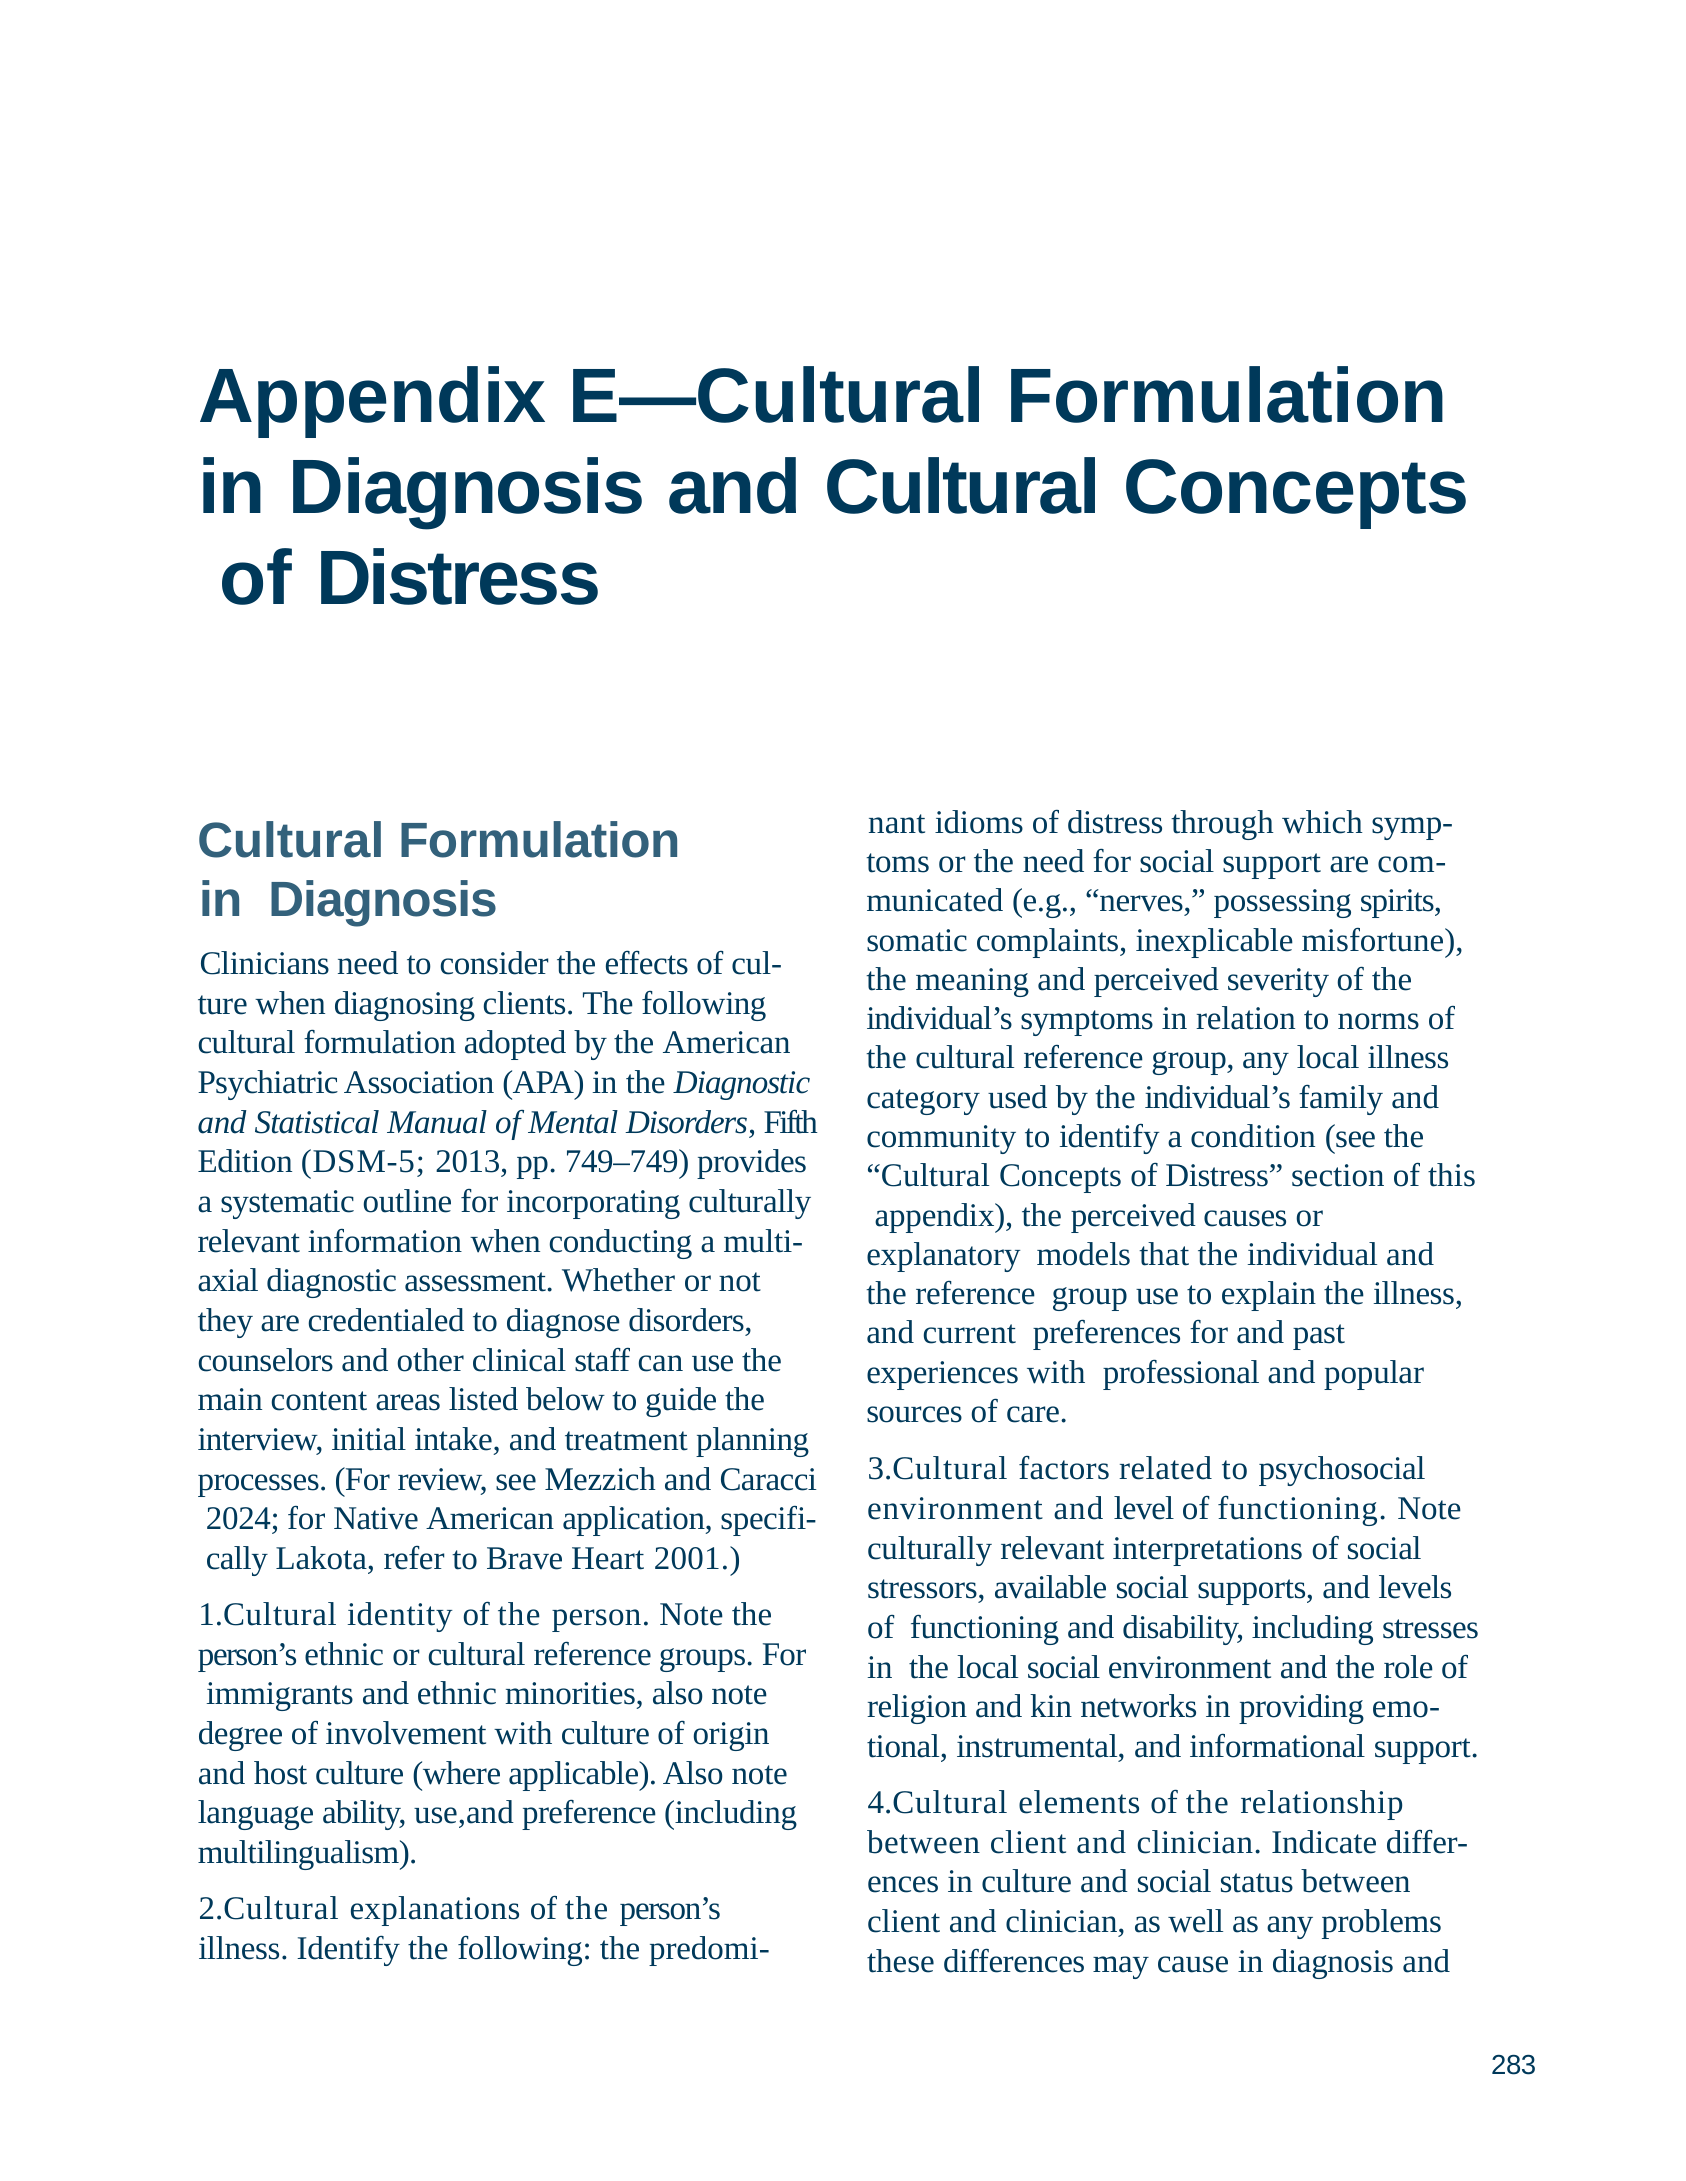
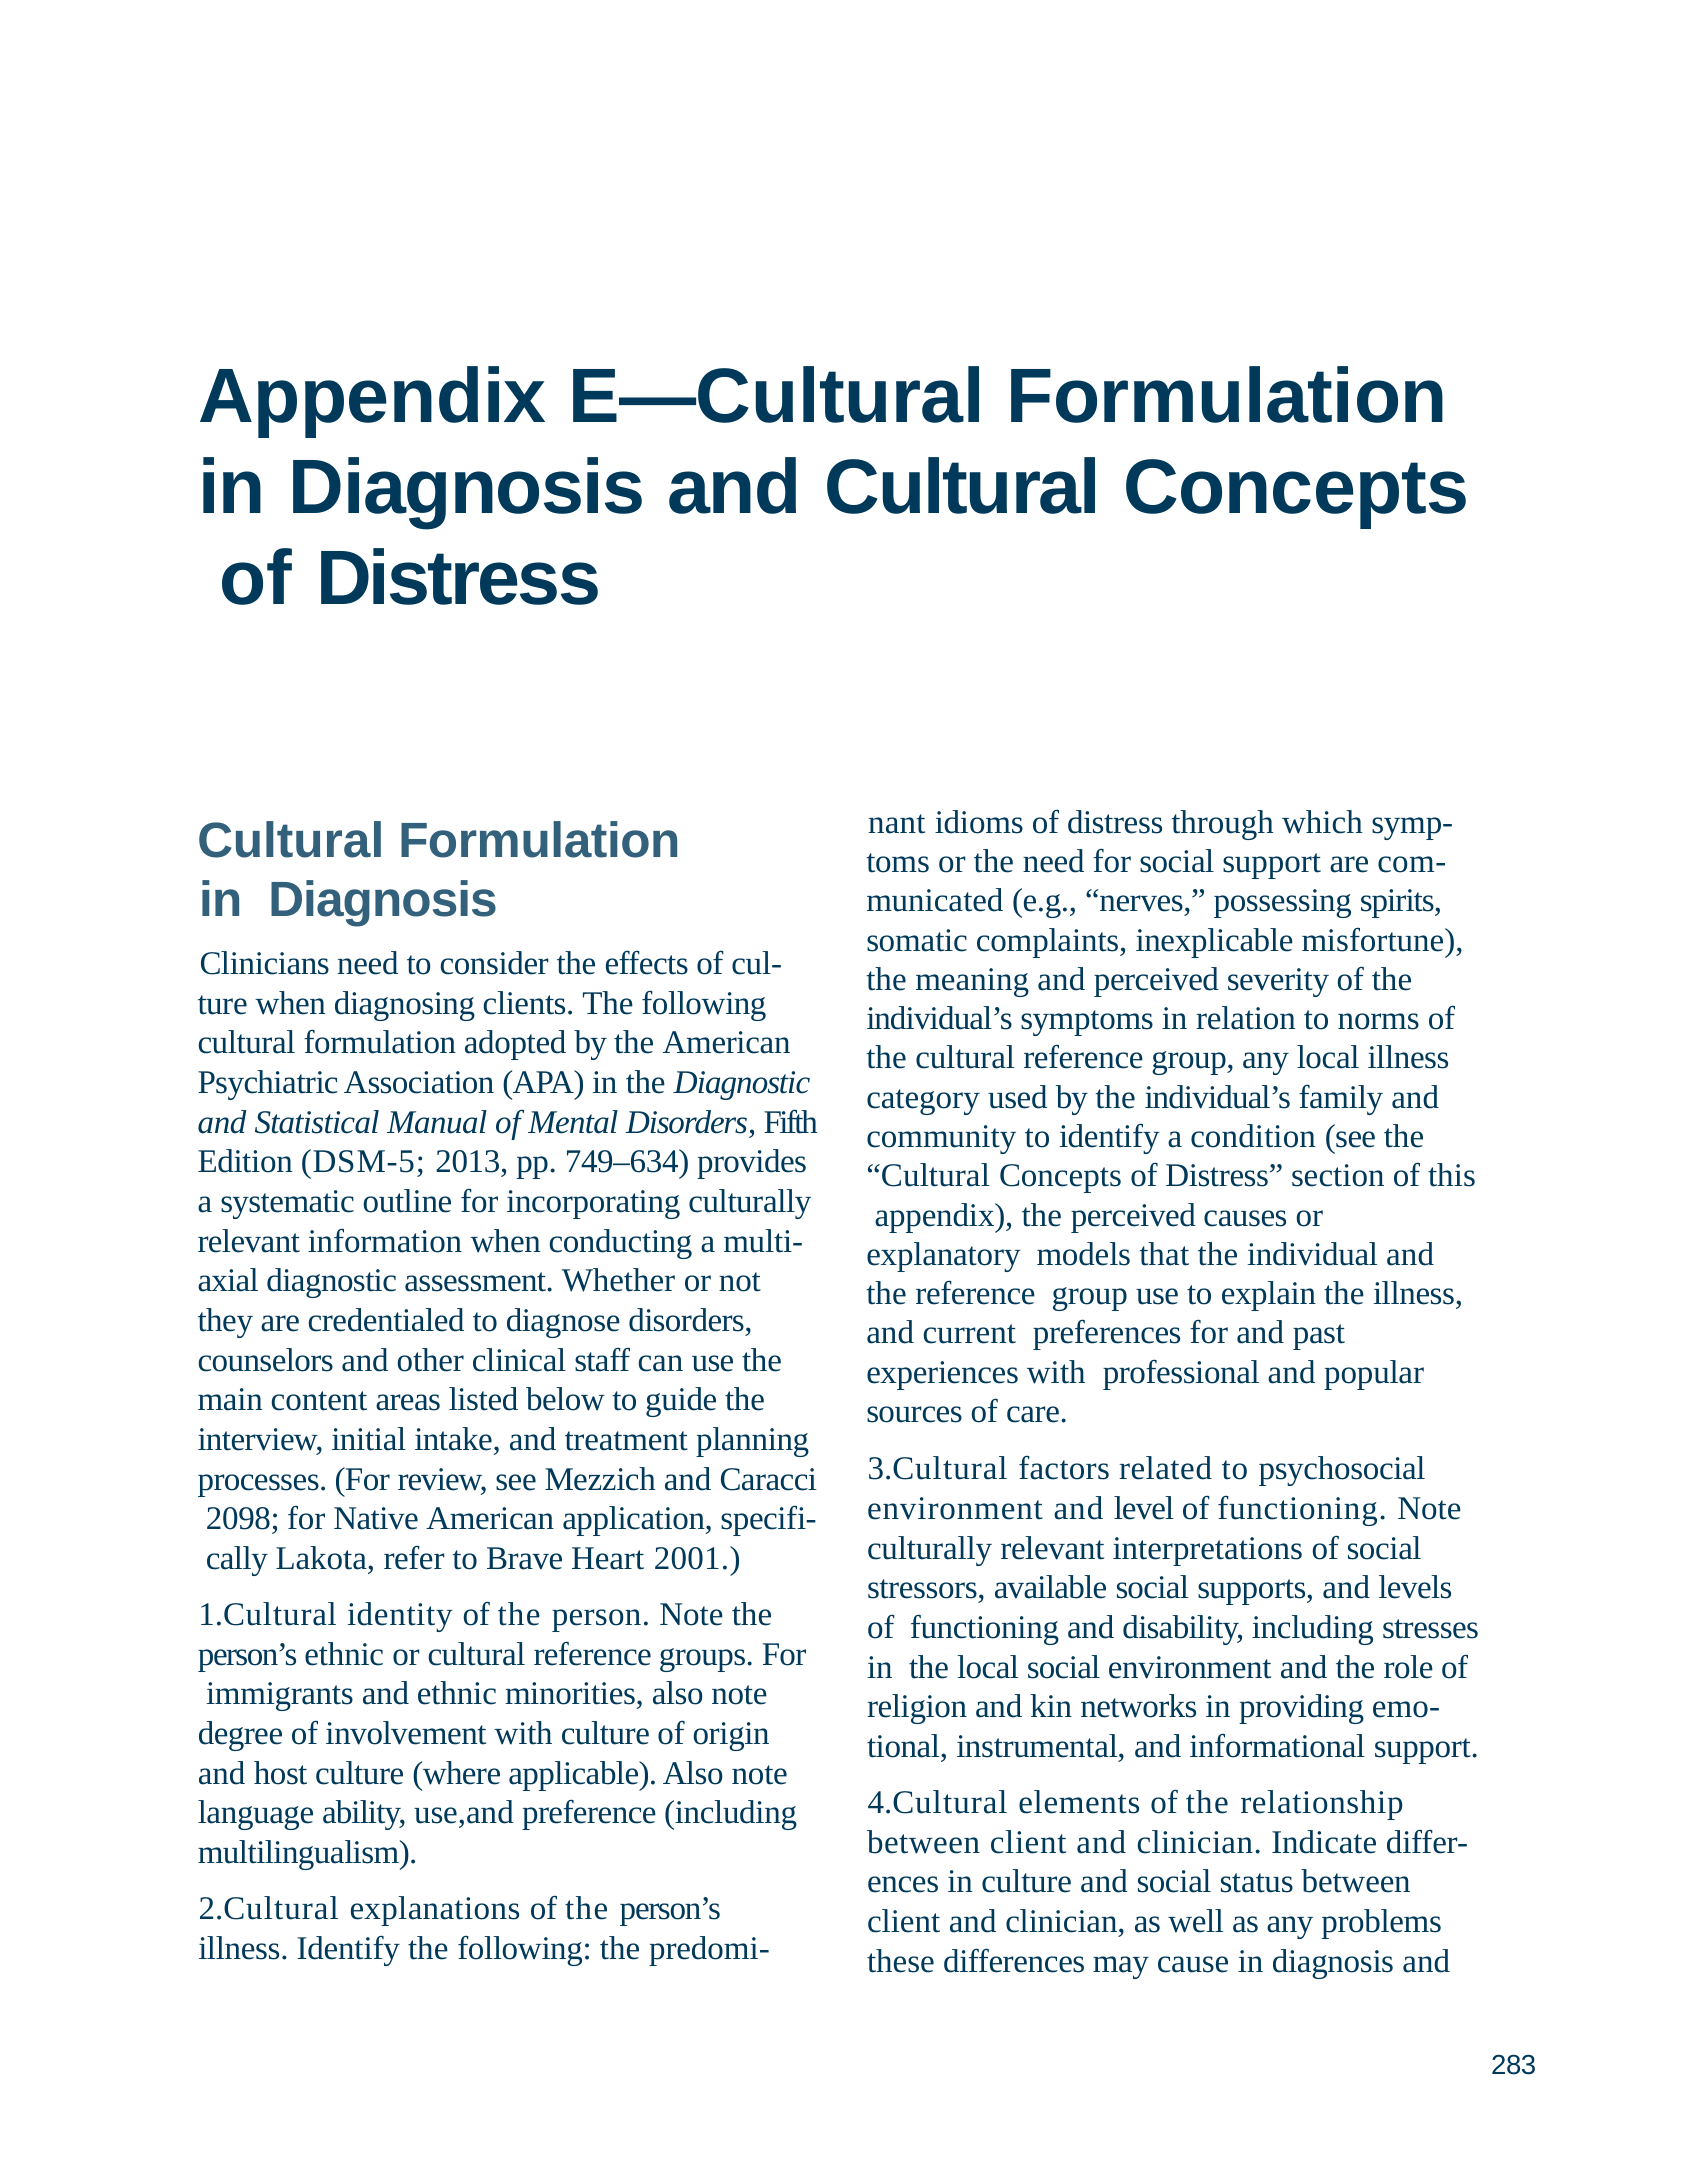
749–749: 749–749 -> 749–634 (627, 1163)
2024: 2024 -> 2098 (243, 1520)
